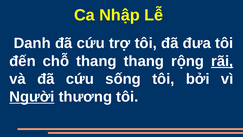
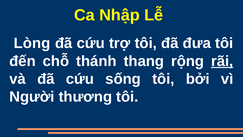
Danh: Danh -> Lòng (32, 43)
chỗ thang: thang -> thánh (96, 61)
Người underline: present -> none (32, 97)
